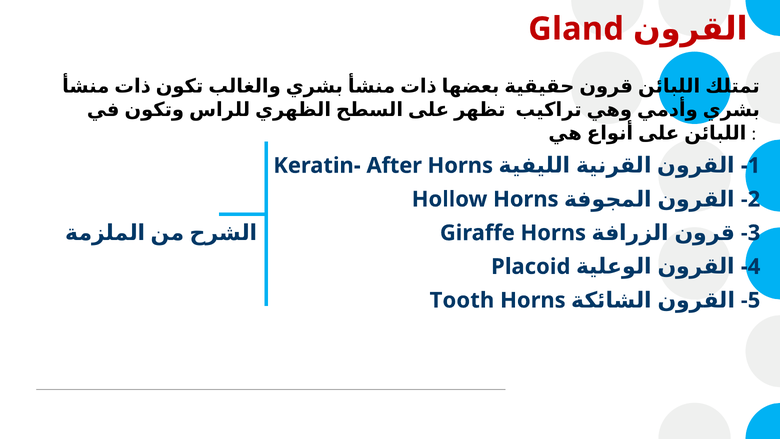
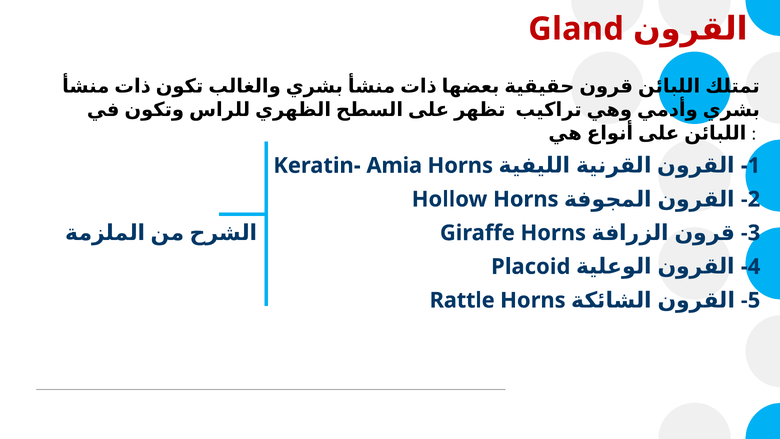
After: After -> Amia (394, 165)
Tooth: Tooth -> Rattle (462, 300)
